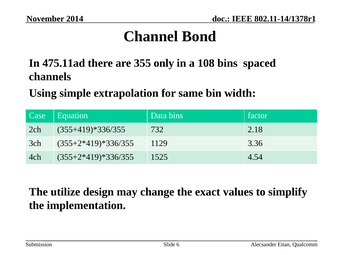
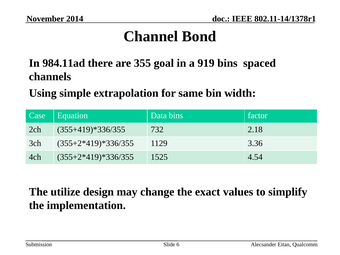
475.11ad: 475.11ad -> 984.11ad (64, 63)
only: only -> goal (164, 63)
108: 108 -> 919 (206, 63)
